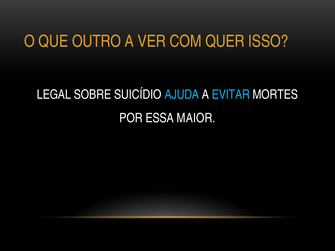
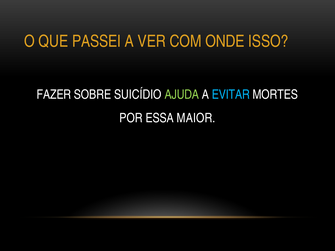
OUTRO: OUTRO -> PASSEI (97, 41)
QUER: QUER -> ONDE (225, 41)
LEGAL: LEGAL -> FAZER (54, 95)
AJUDA colour: light blue -> light green (182, 95)
